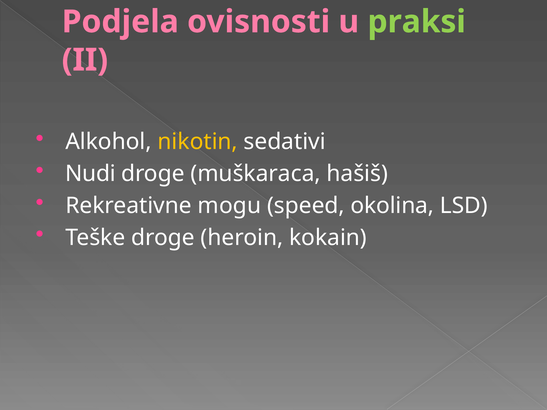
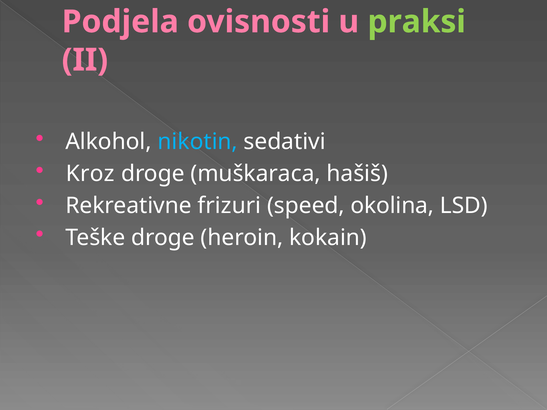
nikotin colour: yellow -> light blue (198, 142)
Nudi: Nudi -> Kroz (90, 174)
mogu: mogu -> frizuri (229, 206)
